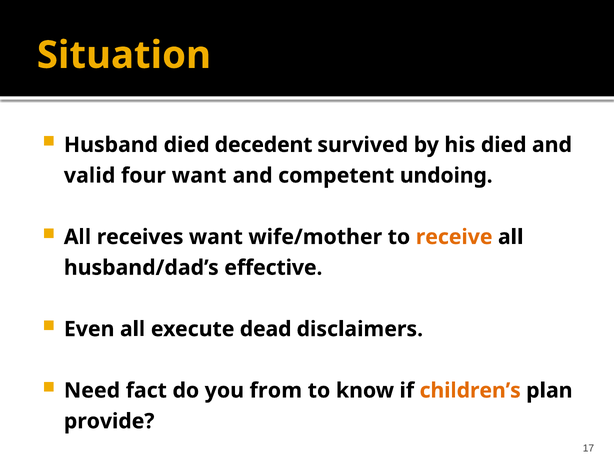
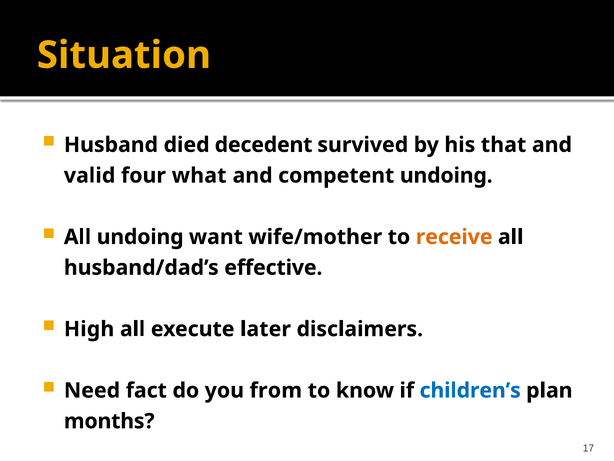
his died: died -> that (504, 145)
four want: want -> what (199, 175)
All receives: receives -> undoing (140, 237)
Even: Even -> High (89, 329)
dead: dead -> later (265, 329)
children’s colour: orange -> blue (470, 390)
provide: provide -> months (109, 421)
